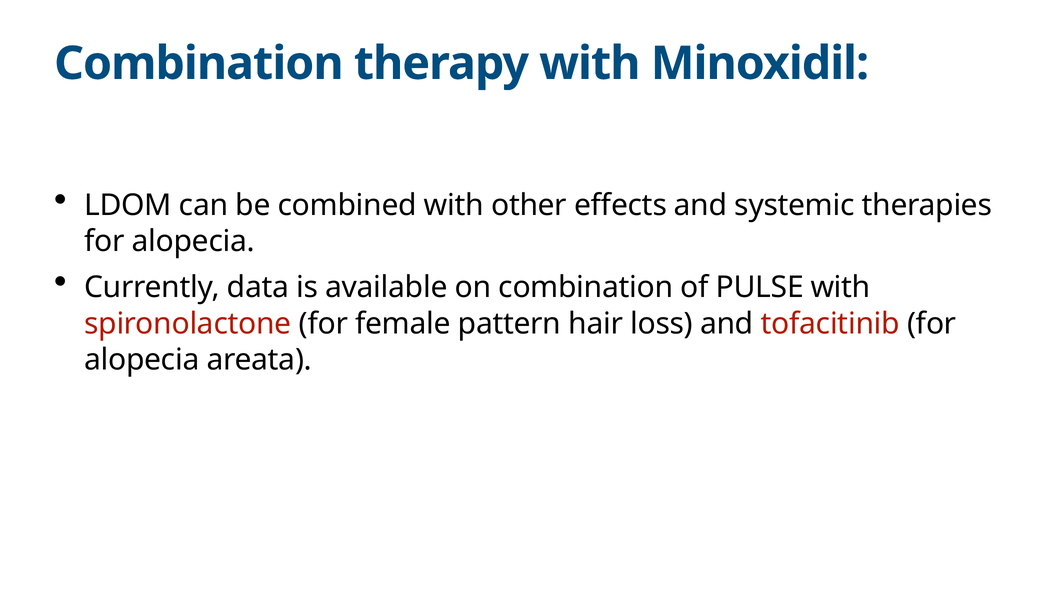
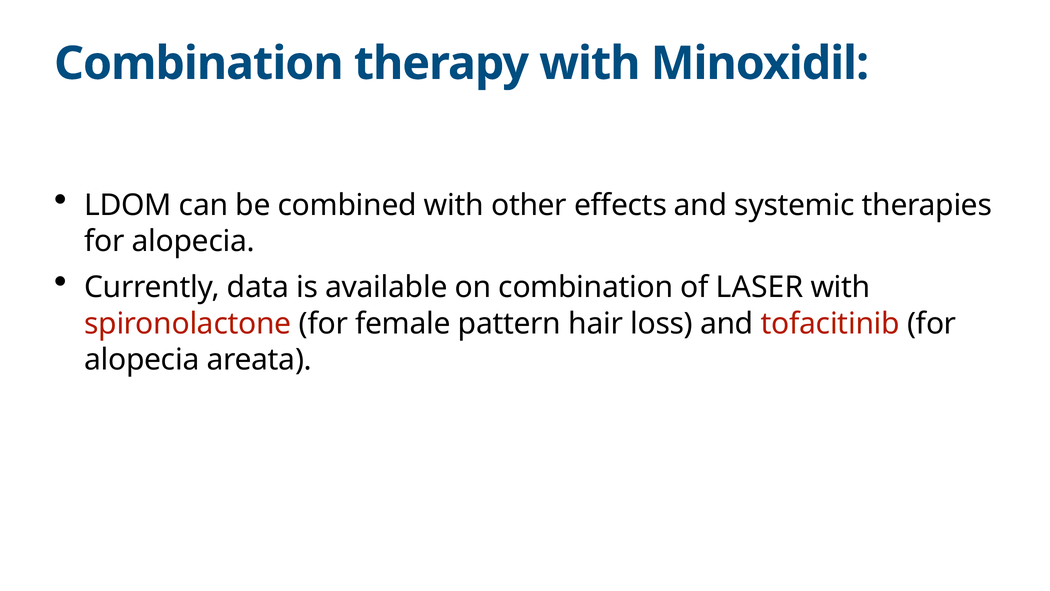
PULSE: PULSE -> LASER (760, 287)
